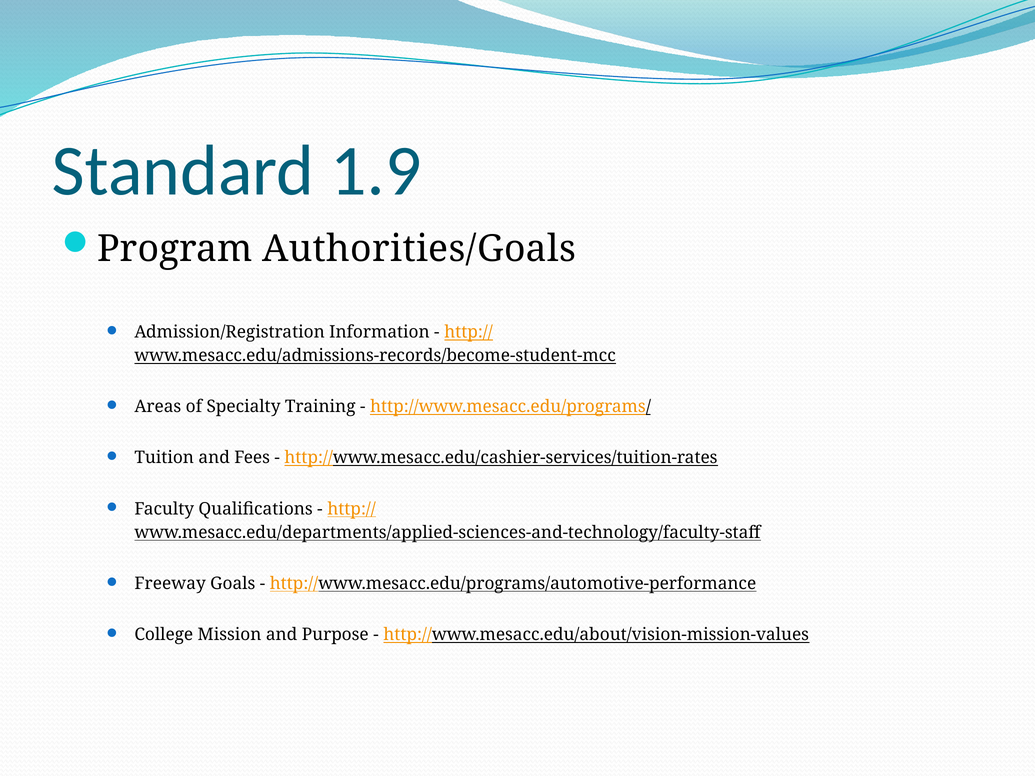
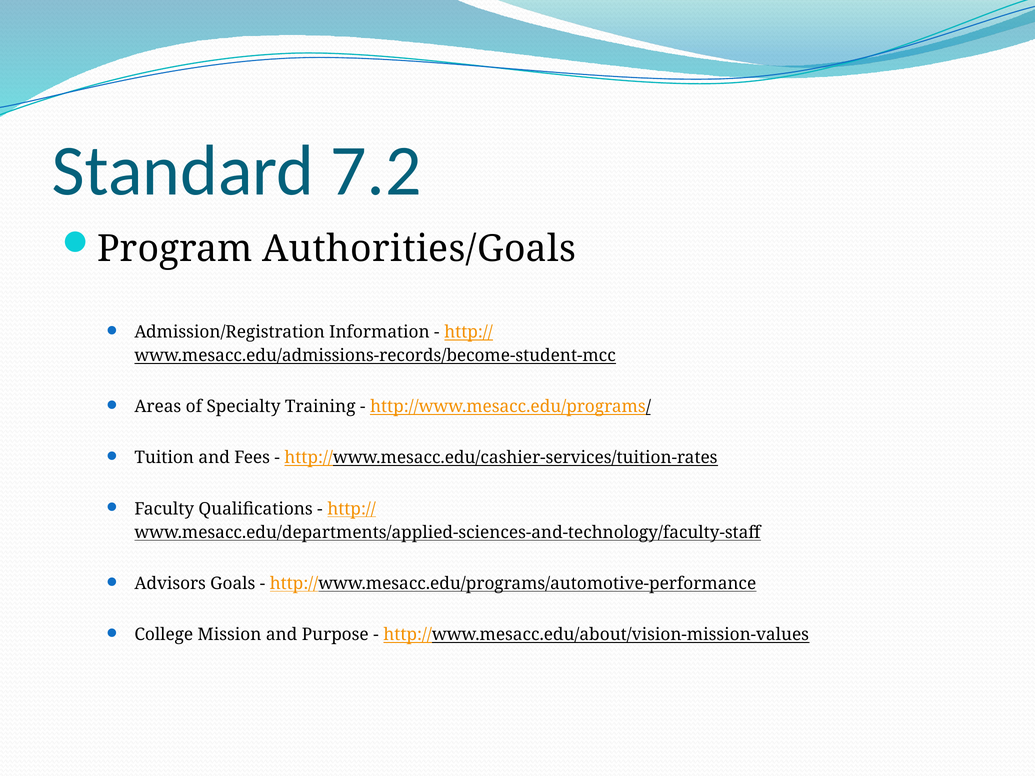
1.9: 1.9 -> 7.2 (376, 171)
Freeway: Freeway -> Advisors (170, 584)
